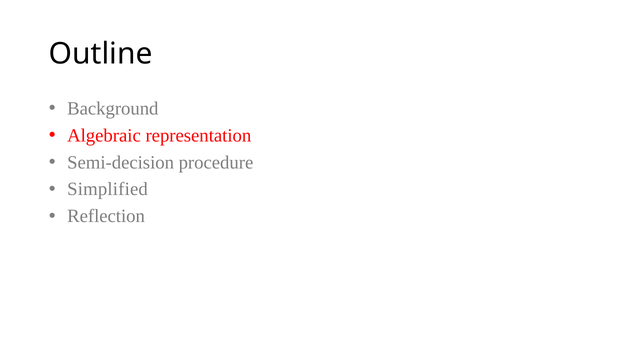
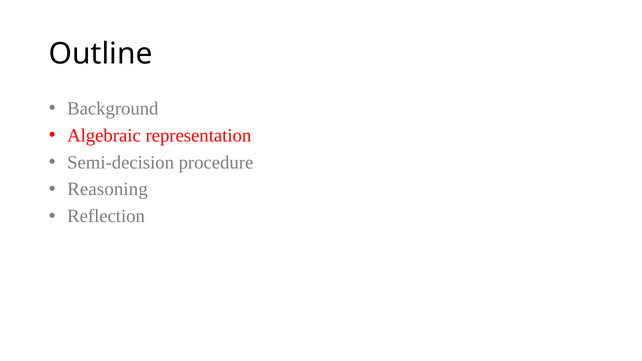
Simplified: Simplified -> Reasoning (108, 189)
